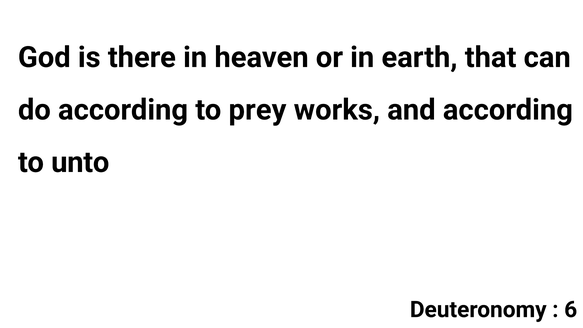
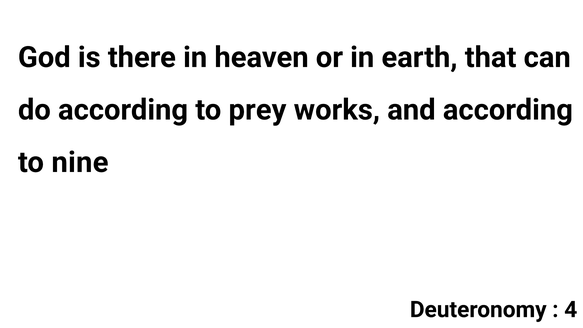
unto: unto -> nine (80, 162)
6: 6 -> 4 (571, 310)
